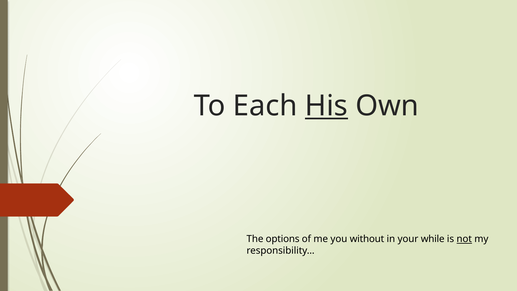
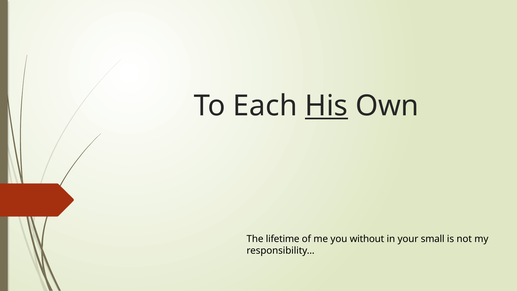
options: options -> lifetime (283, 239)
while: while -> small (433, 239)
not underline: present -> none (464, 239)
